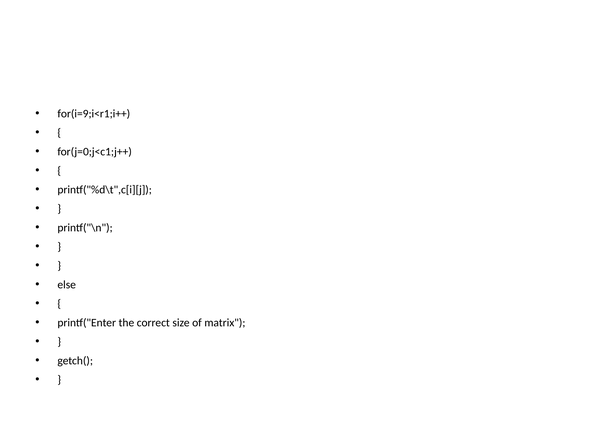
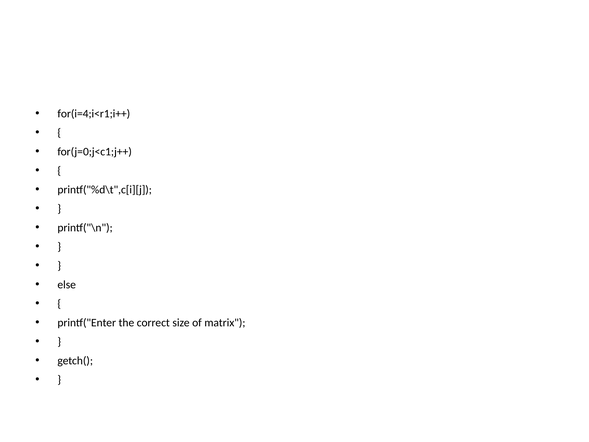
for(i=9;i<r1;i++: for(i=9;i<r1;i++ -> for(i=4;i<r1;i++ (94, 114)
